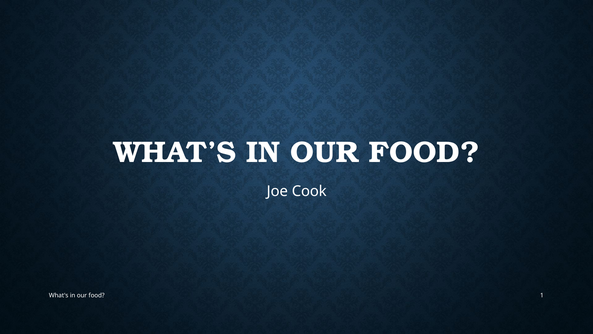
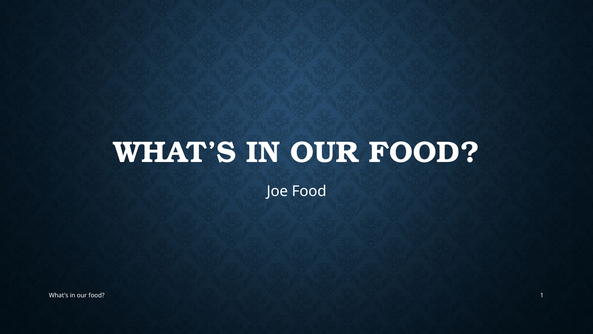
Joe Cook: Cook -> Food (309, 191)
